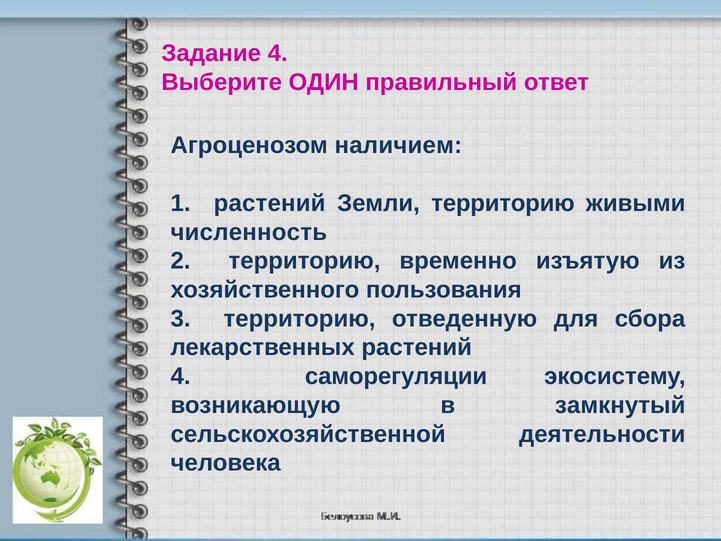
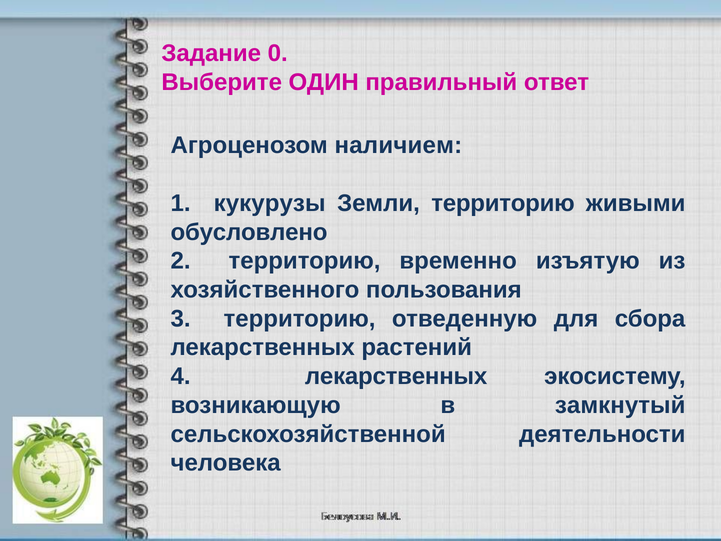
Задание 4: 4 -> 0 (278, 53)
1 растений: растений -> кукурузы (270, 203)
численность: численность -> обусловлено (249, 232)
саморегуляции: саморегуляции -> лекарственных (396, 376)
